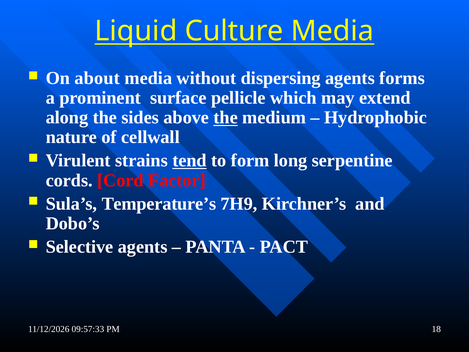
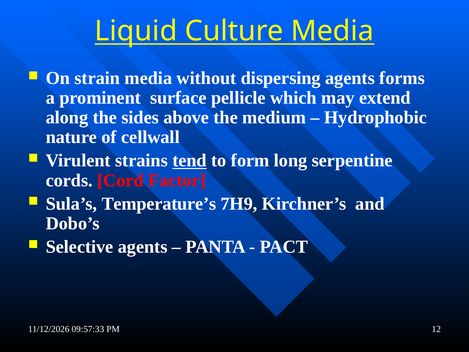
about: about -> strain (97, 78)
the underline: present -> none (226, 117)
18: 18 -> 12 (436, 329)
